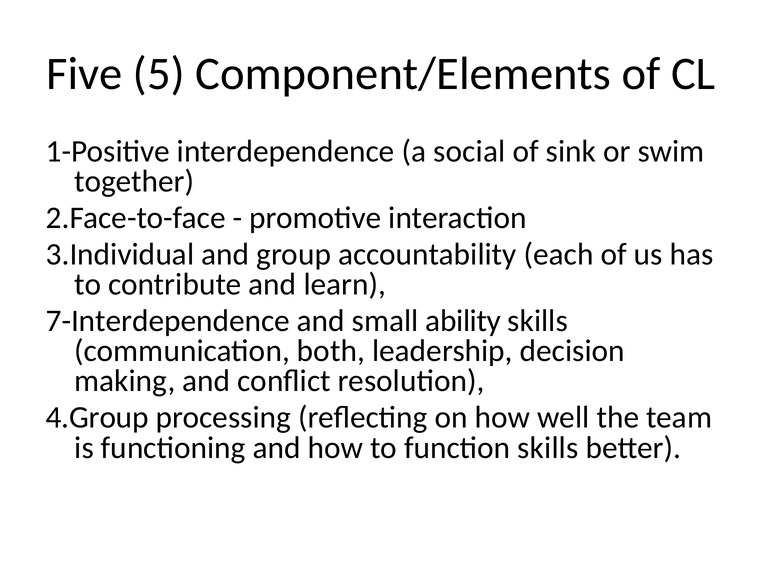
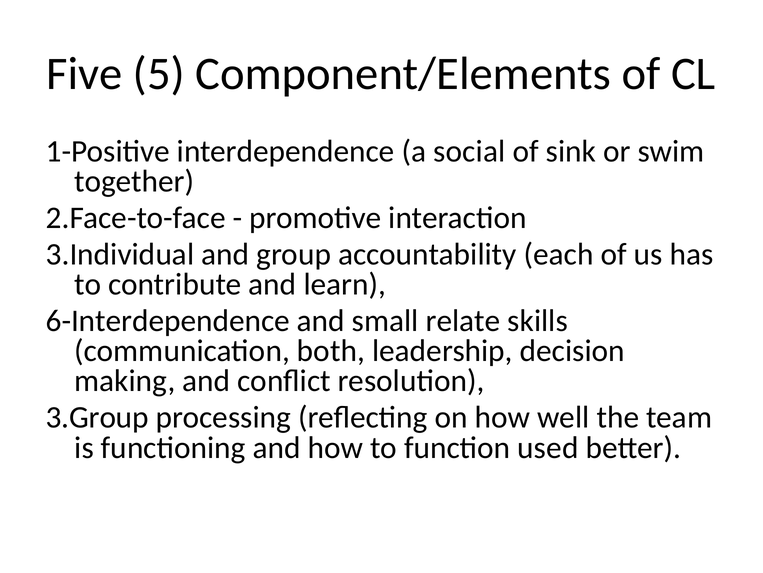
7-Interdependence: 7-Interdependence -> 6-Interdependence (168, 320)
ability: ability -> relate (463, 320)
4.Group: 4.Group -> 3.Group (97, 417)
function skills: skills -> used (548, 447)
